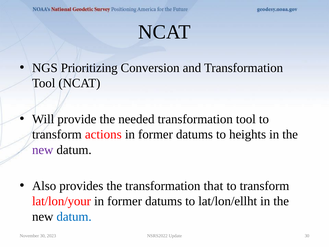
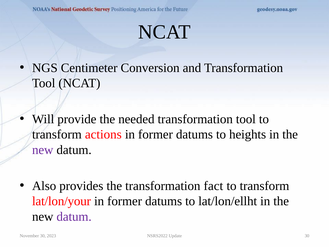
Prioritizing: Prioritizing -> Centimeter (89, 68)
that: that -> fact (213, 186)
datum colour: blue -> purple (74, 216)
